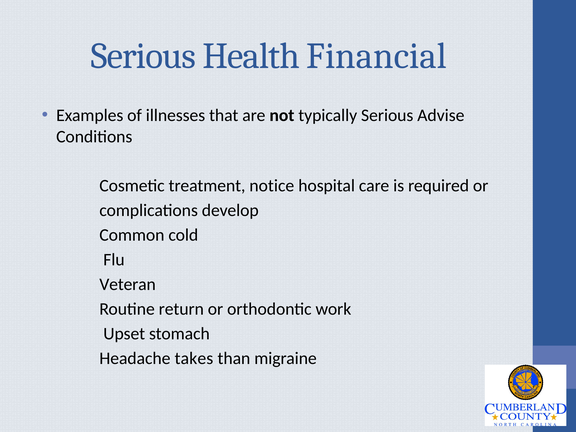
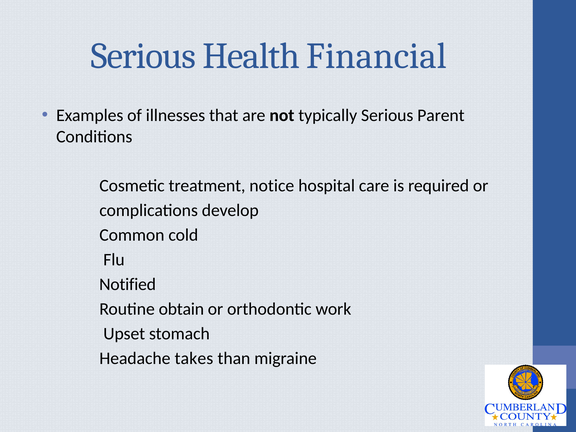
Advise: Advise -> Parent (441, 115)
Veteran: Veteran -> Notified (128, 284)
return: return -> obtain (181, 309)
